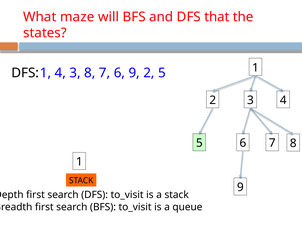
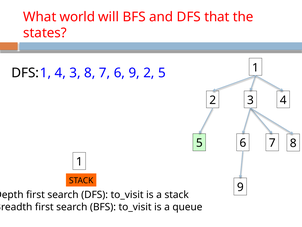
maze: maze -> world (77, 17)
